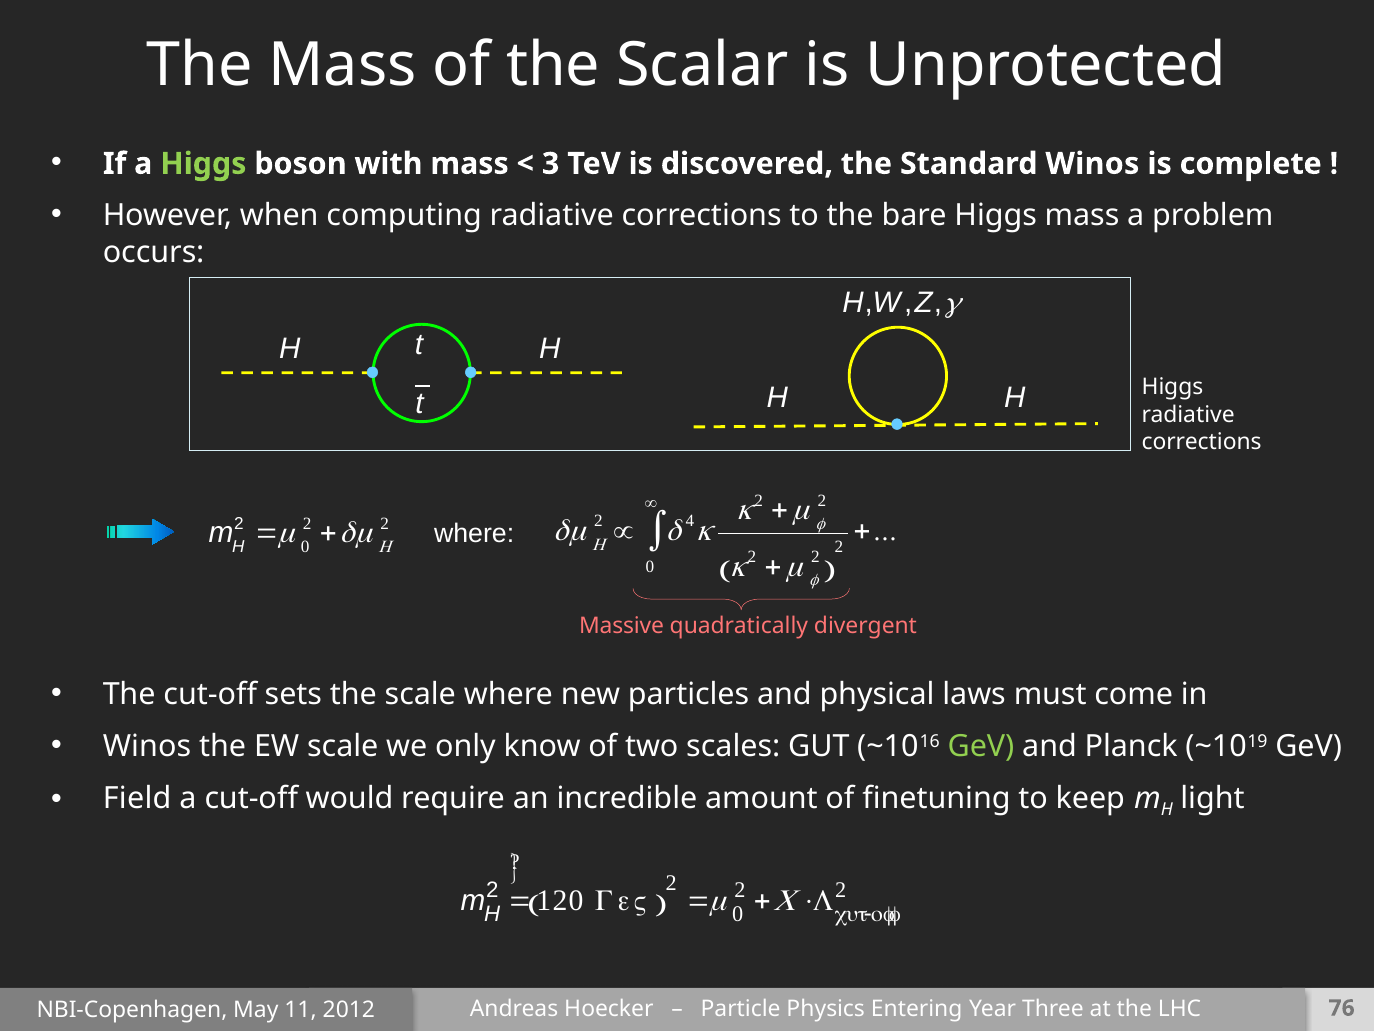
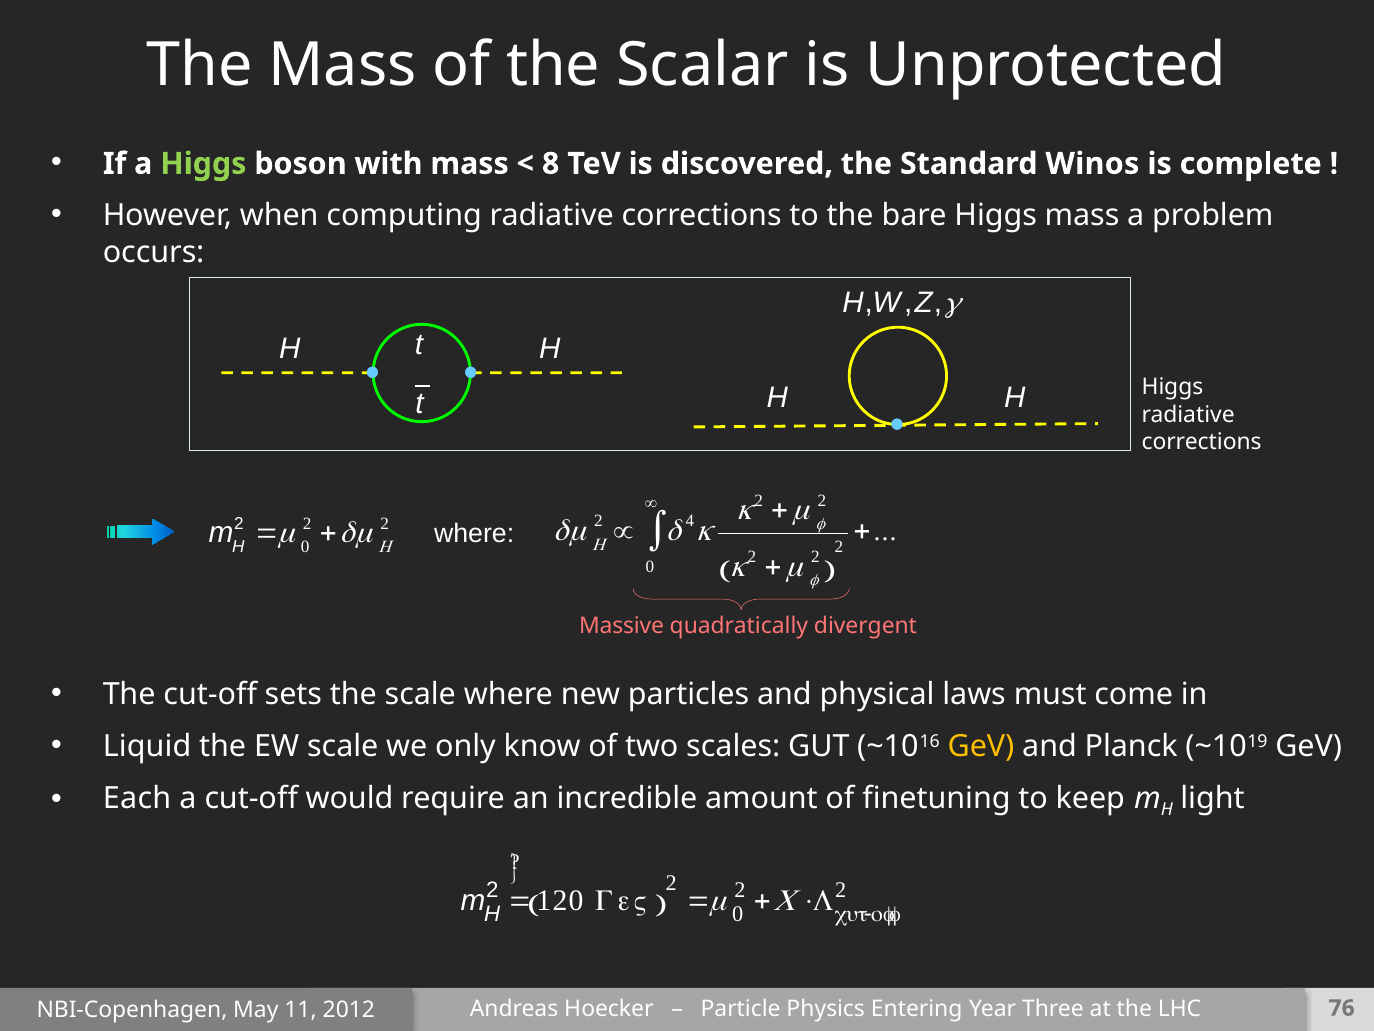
3: 3 -> 8 (551, 164)
Winos: Winos -> Liquid (147, 746)
GeV colour: light green -> yellow (981, 746)
Field: Field -> Each (137, 798)
